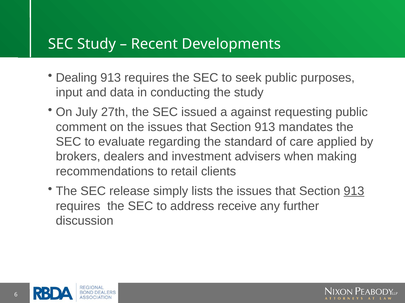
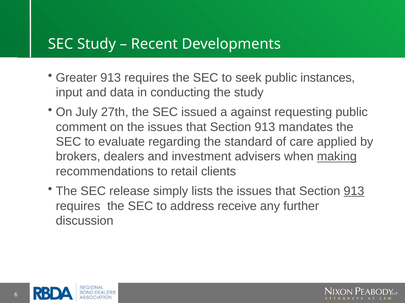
Dealing: Dealing -> Greater (76, 78)
purposes: purposes -> instances (328, 78)
making underline: none -> present (337, 157)
